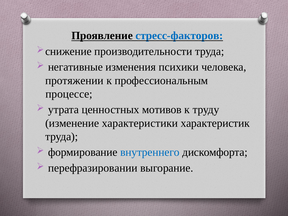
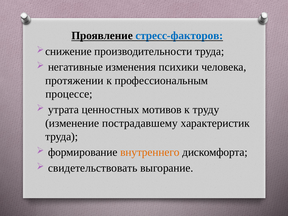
характеристики: характеристики -> пострадавшему (140, 123)
внутреннего colour: blue -> orange (150, 152)
перефразировании: перефразировании -> свидетельствовать (93, 168)
